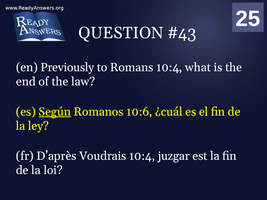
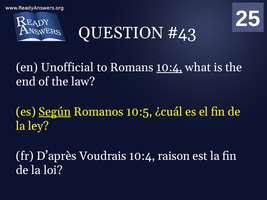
Previously: Previously -> Unofficial (67, 68)
10:4 underline: none -> present (169, 68)
10:6: 10:6 -> 10:5 (139, 112)
juzgar: juzgar -> raison (174, 156)
